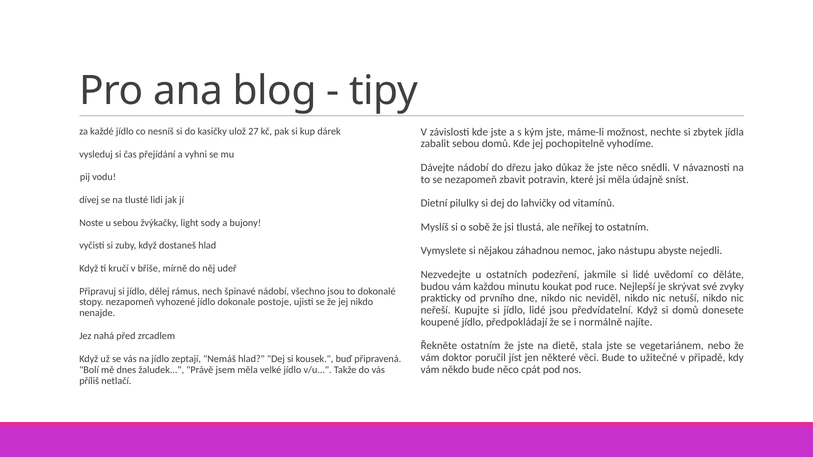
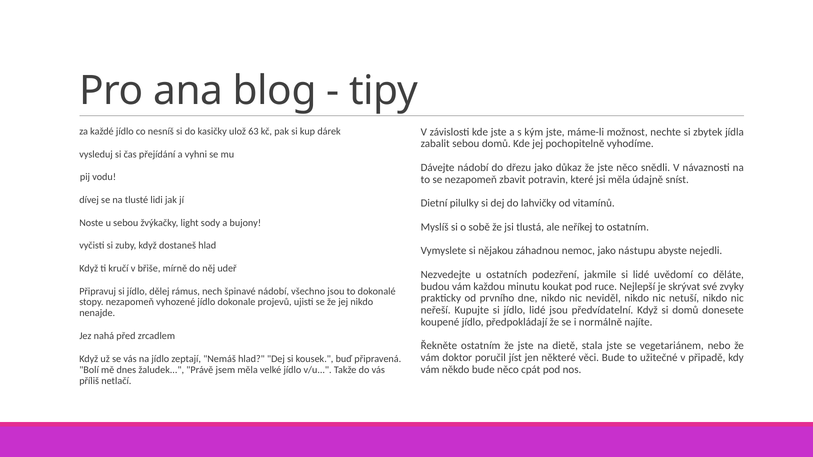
27: 27 -> 63 (253, 132)
postoje: postoje -> projevů (275, 302)
